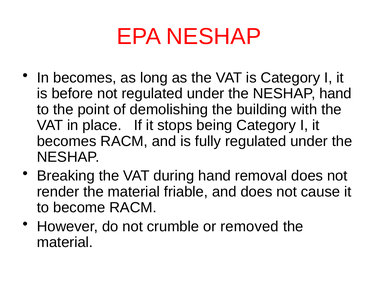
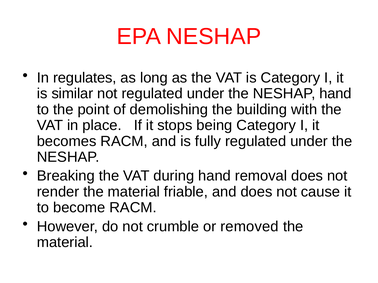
In becomes: becomes -> regulates (85, 78)
before: before -> similar (72, 94)
